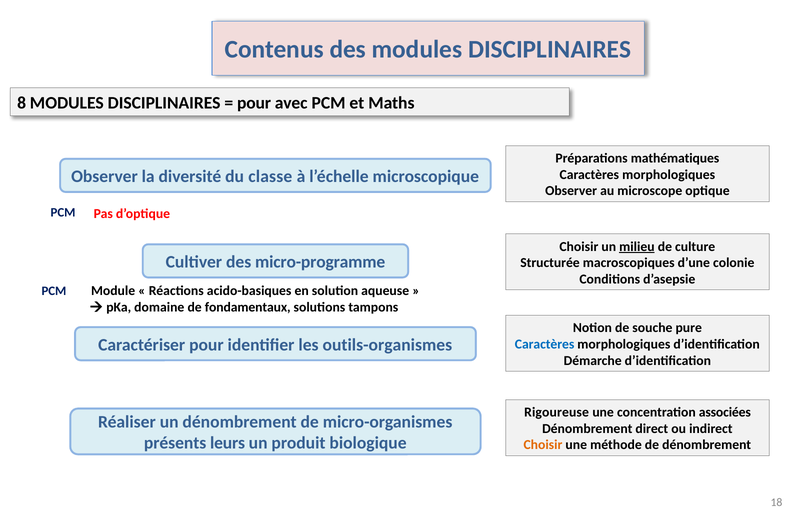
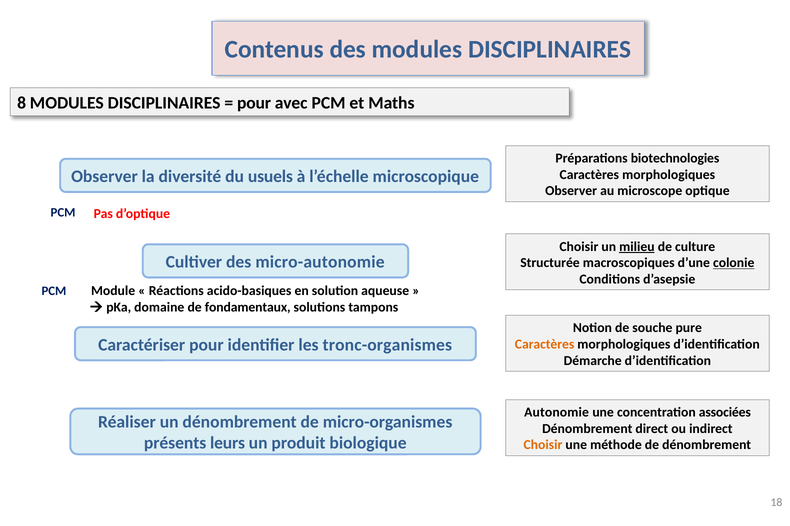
mathématiques: mathématiques -> biotechnologies (675, 158)
classe: classe -> usuels (270, 177)
micro-programme: micro-programme -> micro-autonomie (320, 262)
colonie underline: none -> present (734, 263)
outils-organismes: outils-organismes -> tronc-organismes (387, 345)
Caractères colour: blue -> orange (545, 345)
Rigoureuse: Rigoureuse -> Autonomie (557, 413)
